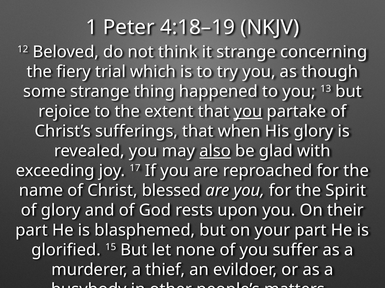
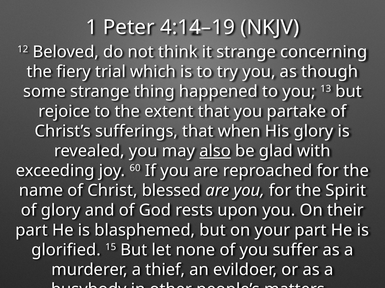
4:18–19: 4:18–19 -> 4:14–19 (197, 27)
you underline: present -> none (248, 112)
17: 17 -> 60 (135, 168)
